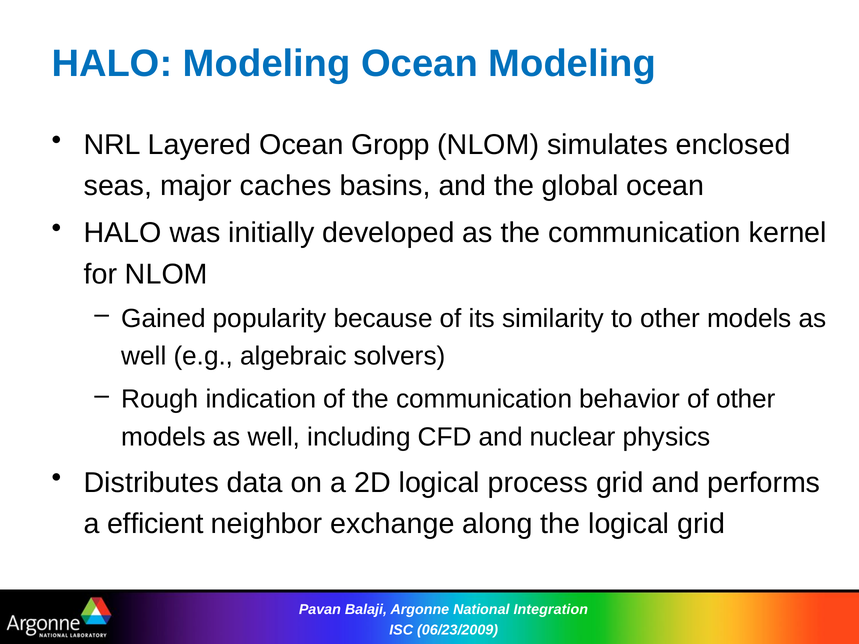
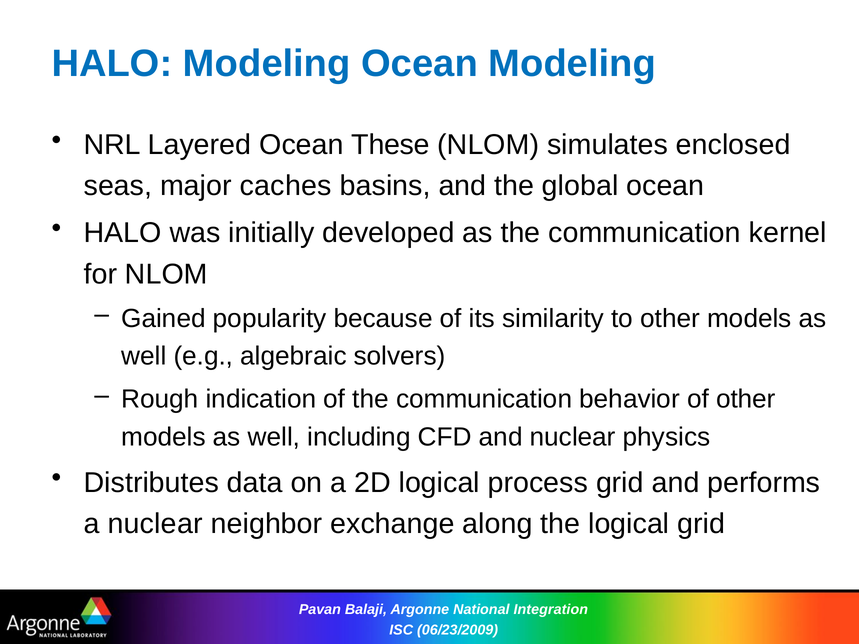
Gropp: Gropp -> These (391, 145)
a efficient: efficient -> nuclear (155, 524)
